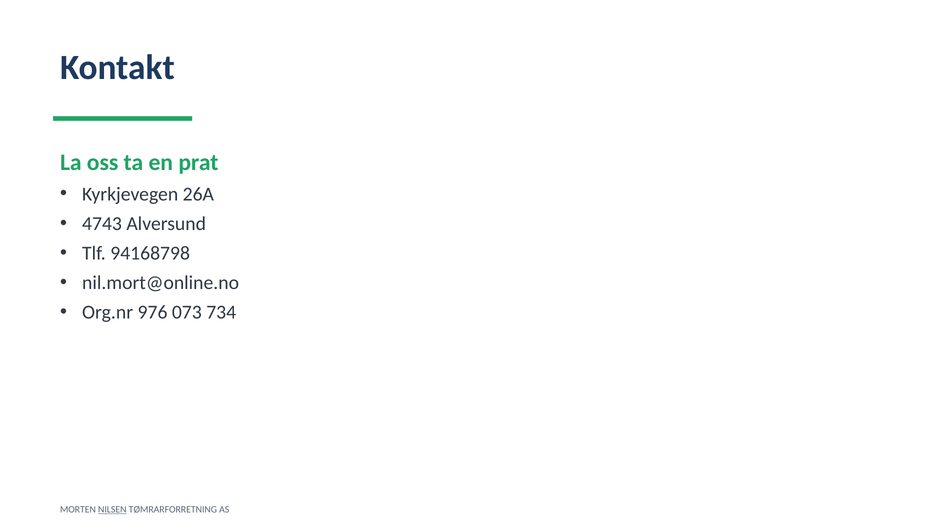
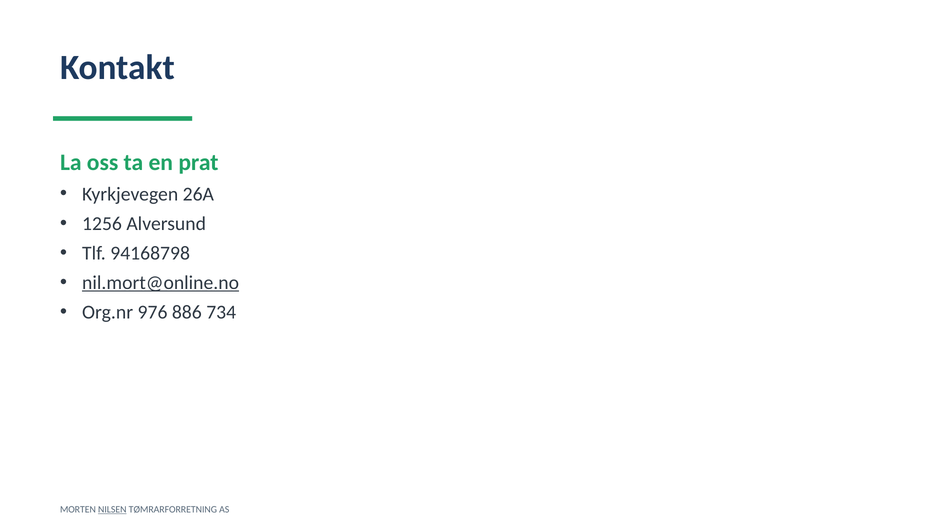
4743: 4743 -> 1256 (102, 223)
nil.mort@online.no underline: none -> present (161, 282)
073: 073 -> 886 (187, 312)
